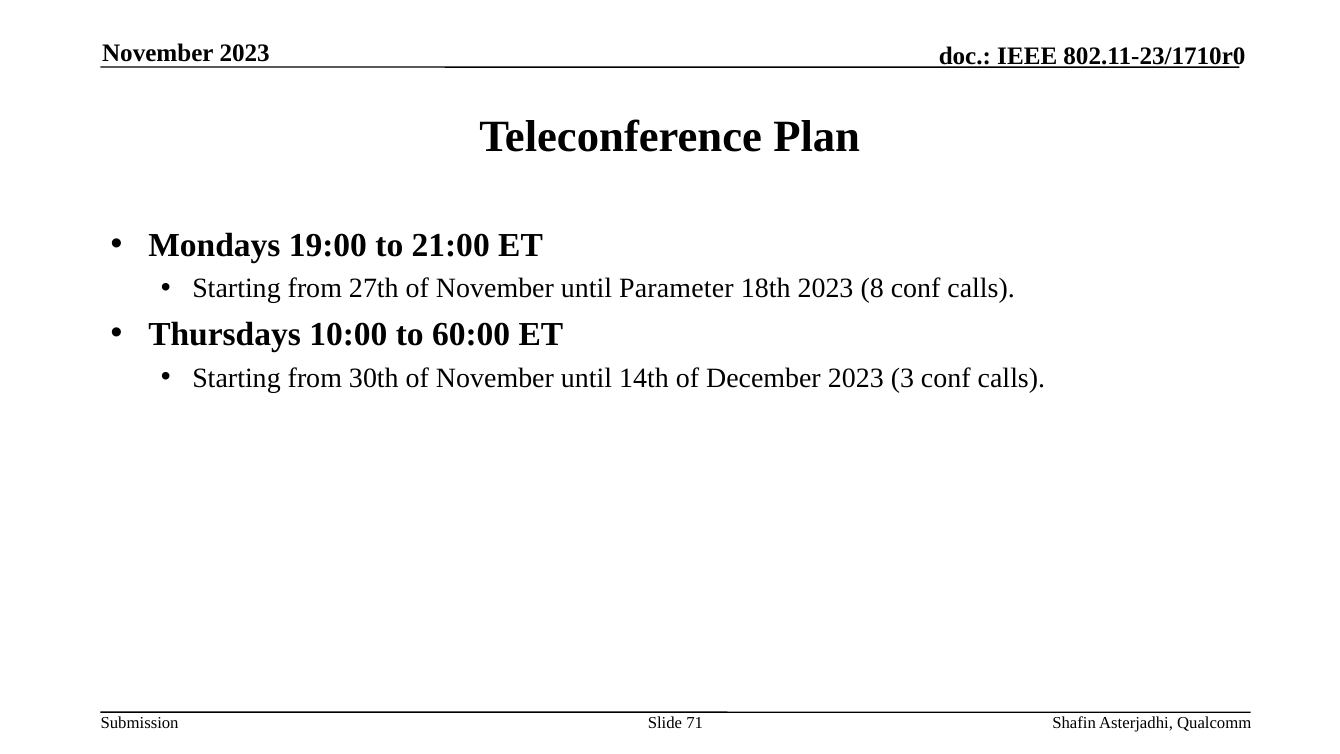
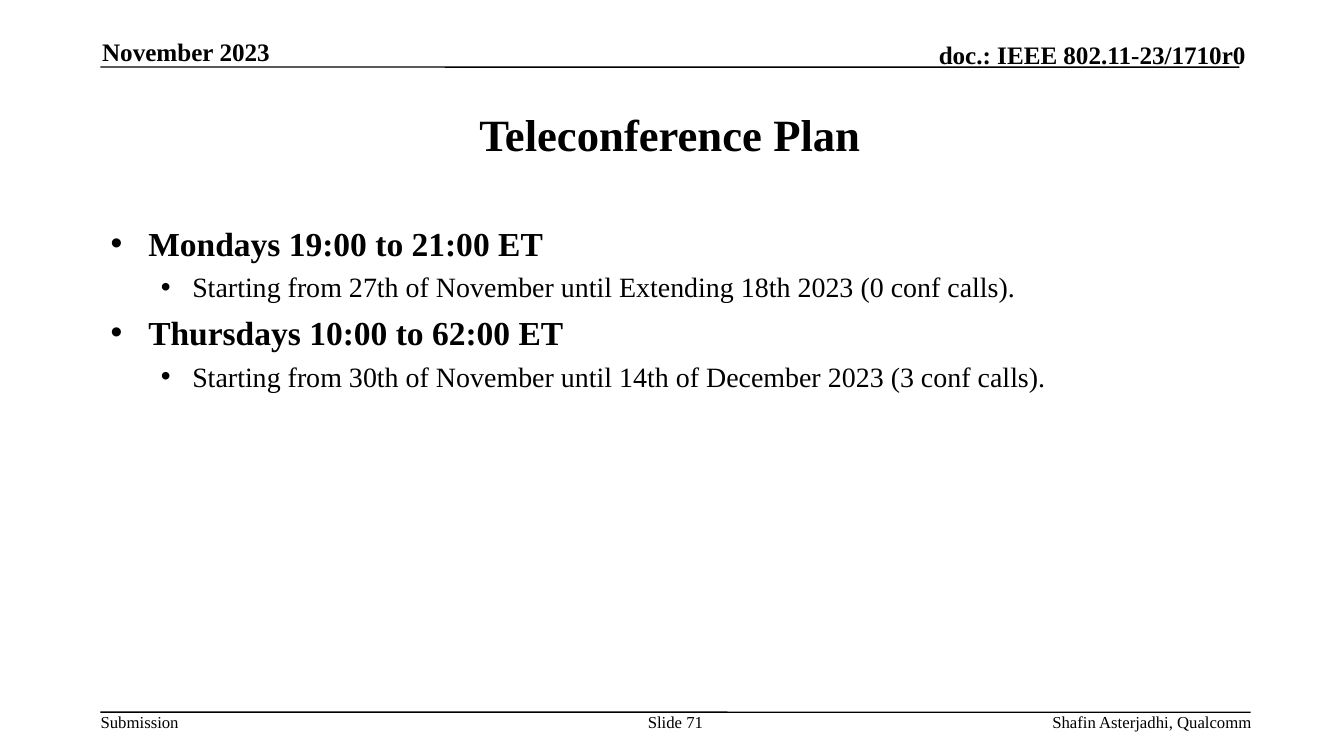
Parameter: Parameter -> Extending (677, 289)
8: 8 -> 0 (872, 289)
60:00: 60:00 -> 62:00 (471, 334)
